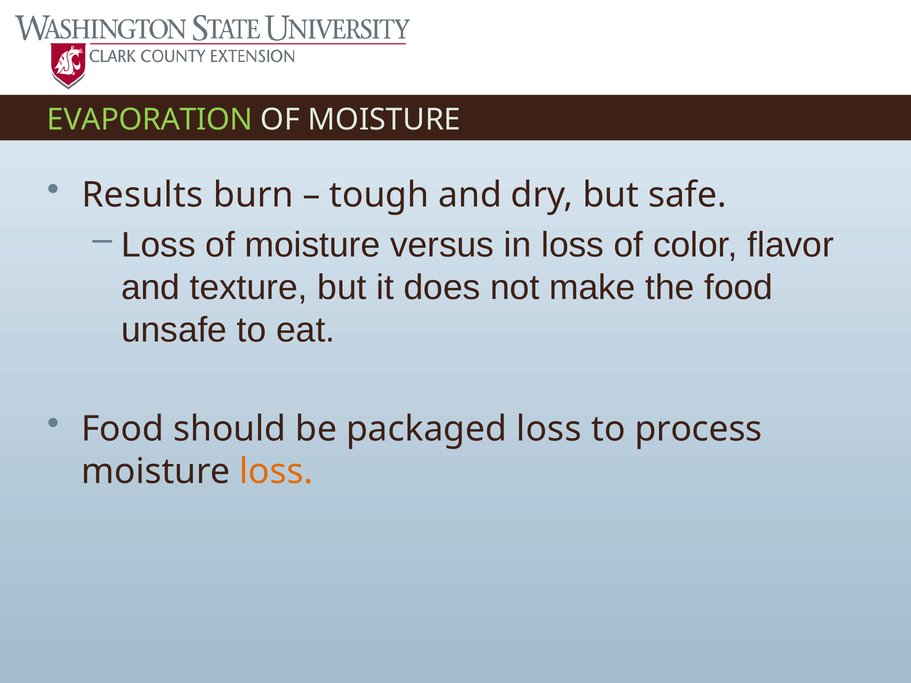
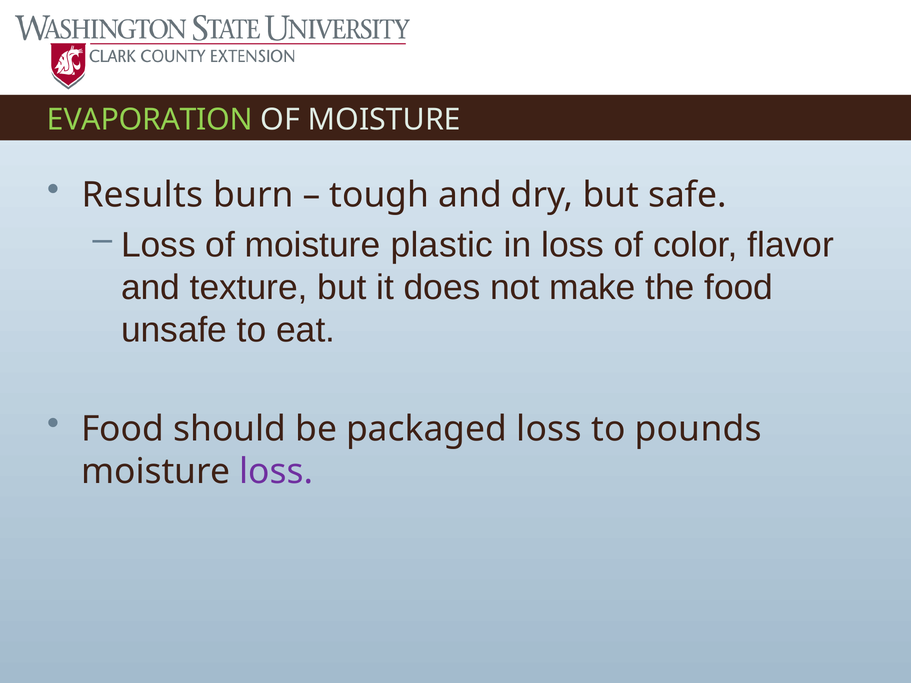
versus: versus -> plastic (442, 245)
process: process -> pounds (698, 429)
loss colour: orange -> purple (276, 472)
